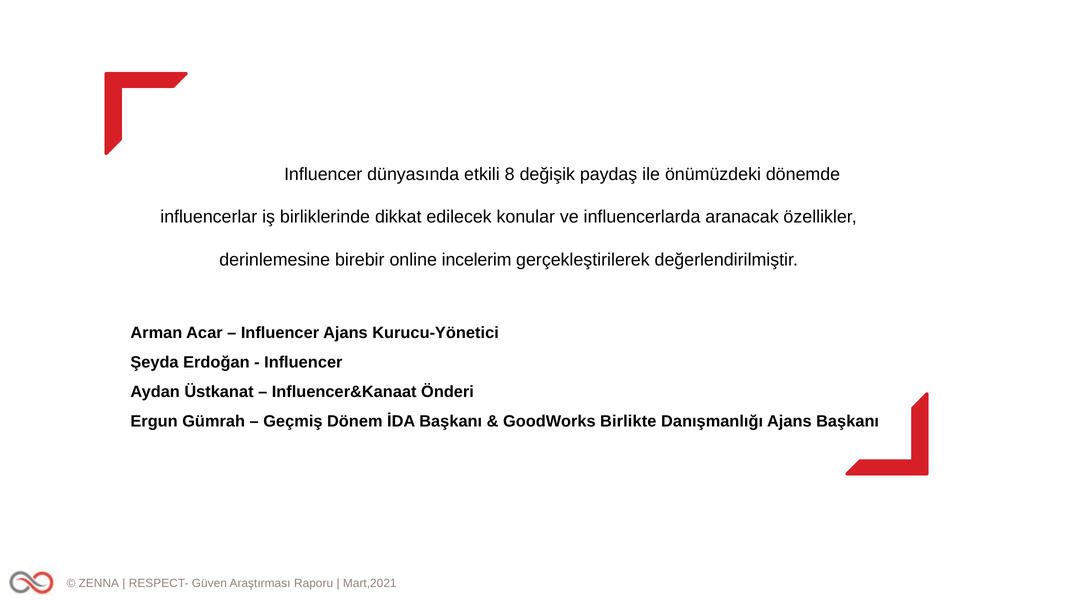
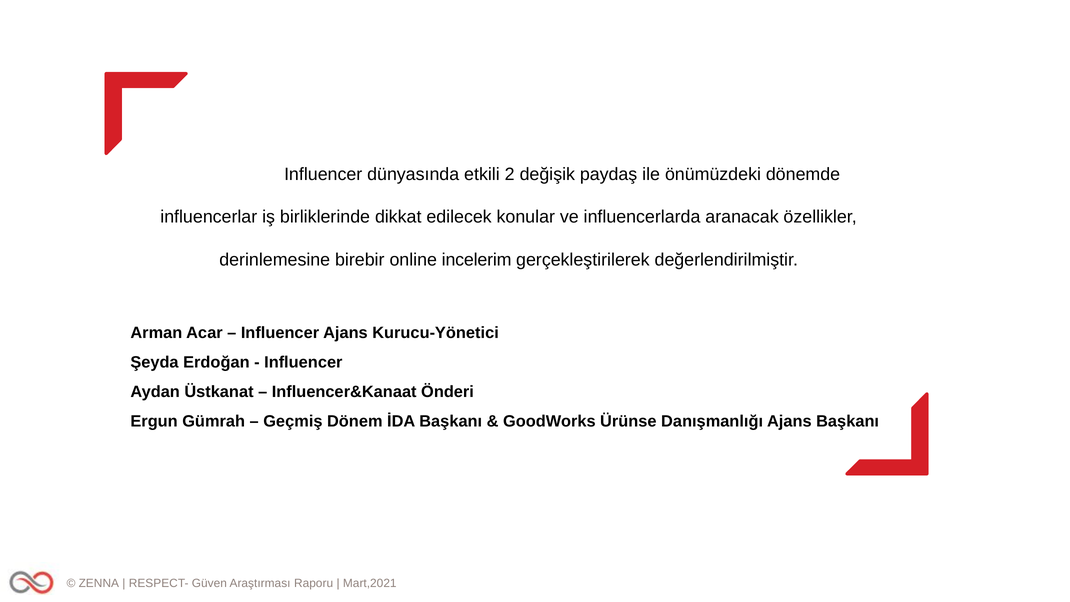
8: 8 -> 2 (510, 174)
Birlikte: Birlikte -> Ürünse (628, 421)
